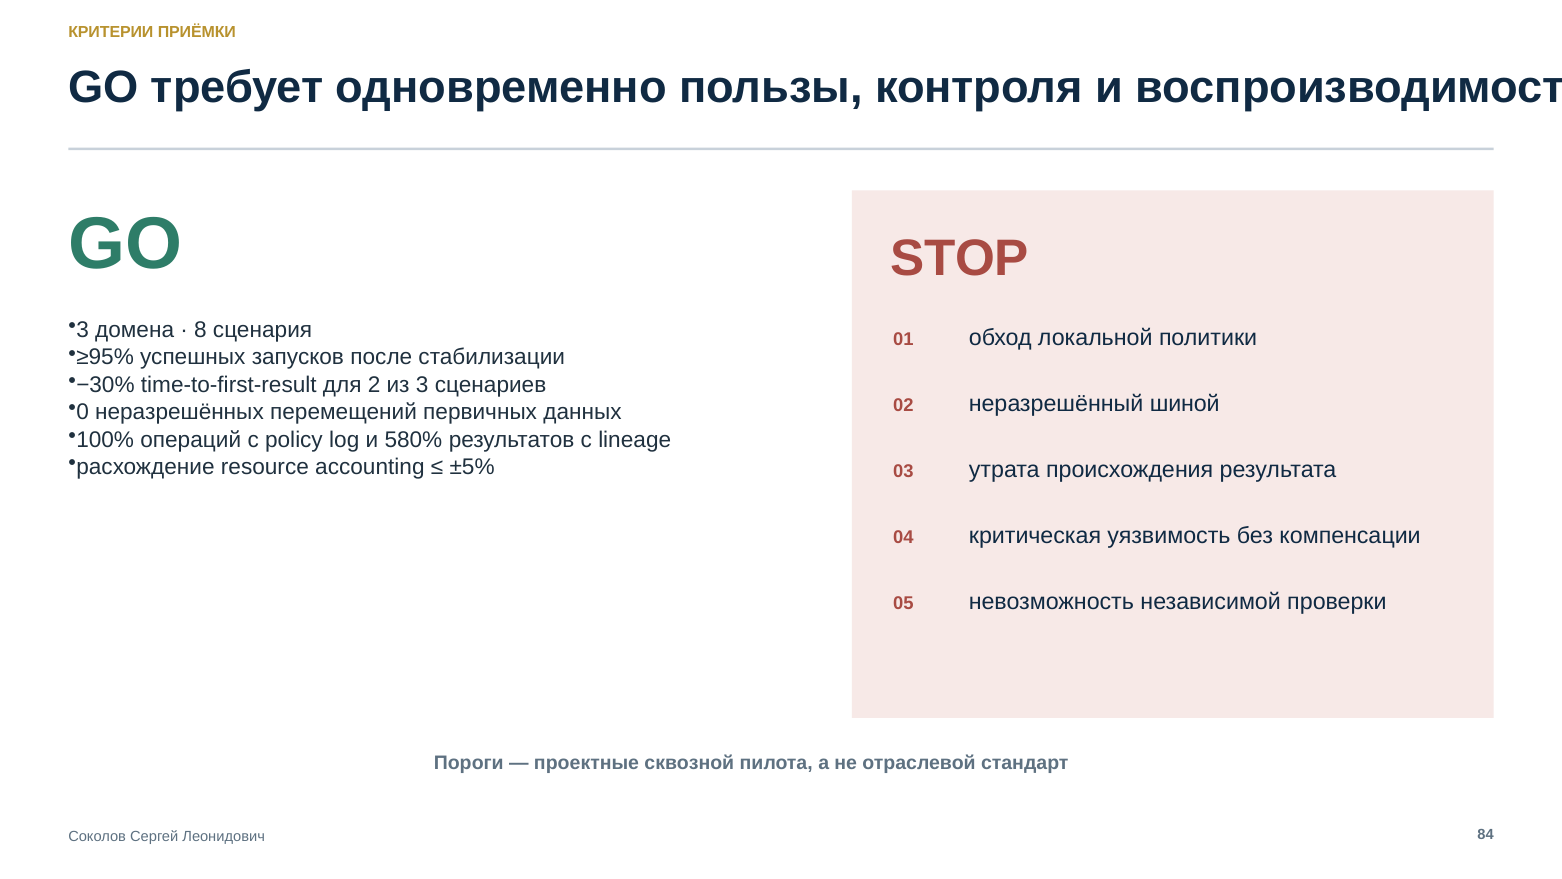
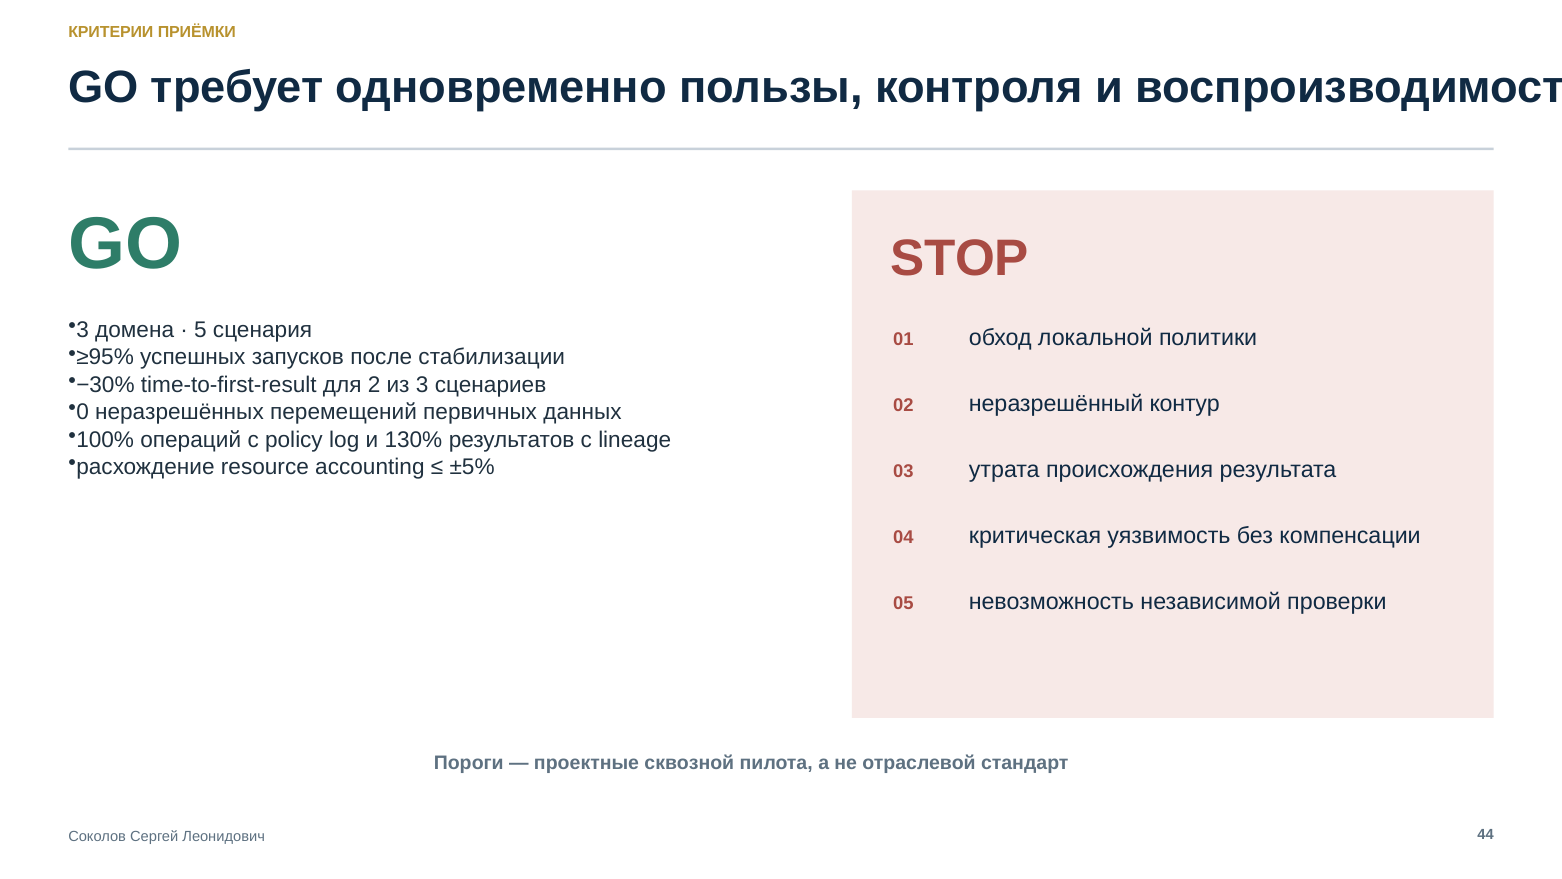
8: 8 -> 5 (200, 330)
шиной: шиной -> контур (1185, 404)
580%: 580% -> 130% (413, 439)
84: 84 -> 44 (1486, 835)
